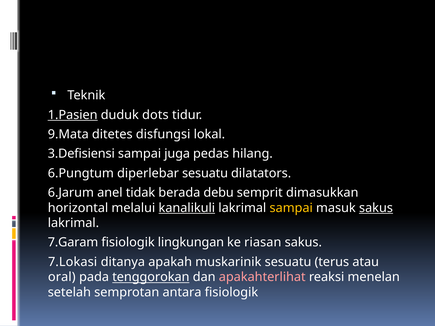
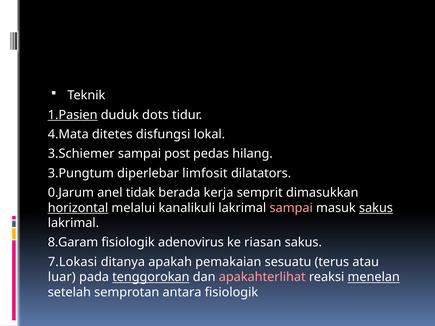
9.Mata: 9.Mata -> 4.Mata (68, 134)
3.Defisiensi: 3.Defisiensi -> 3.Schiemer (81, 154)
juga: juga -> post (177, 154)
6.Pungtum: 6.Pungtum -> 3.Pungtum (81, 173)
diperlebar sesuatu: sesuatu -> limfosit (205, 173)
6.Jarum: 6.Jarum -> 0.Jarum (71, 193)
debu: debu -> kerja (219, 193)
horizontal underline: none -> present (78, 208)
kanalikuli underline: present -> none (187, 208)
sampai colour: yellow -> pink (291, 208)
7.Garam: 7.Garam -> 8.Garam (73, 243)
lingkungan: lingkungan -> adenovirus (191, 243)
muskarinik: muskarinik -> pemakaian (228, 262)
oral: oral -> luar (62, 277)
menelan underline: none -> present (374, 277)
